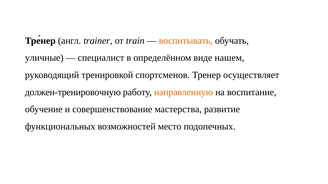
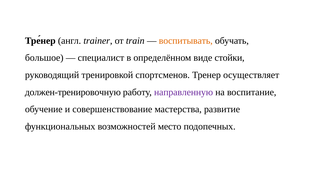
уличные: уличные -> большое (44, 58)
нашем: нашем -> стойки (230, 58)
направленную colour: orange -> purple (184, 92)
